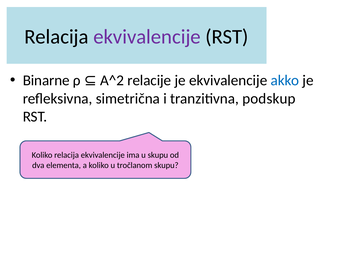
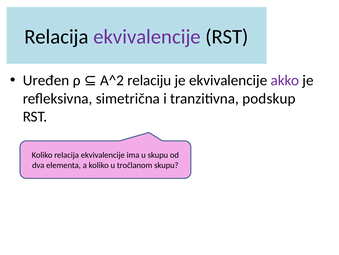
Binarne: Binarne -> Uređen (46, 80)
relacije: relacije -> relaciju (149, 80)
akko colour: blue -> purple (285, 80)
